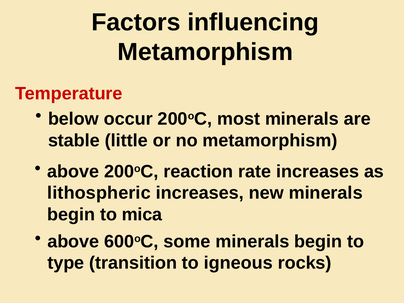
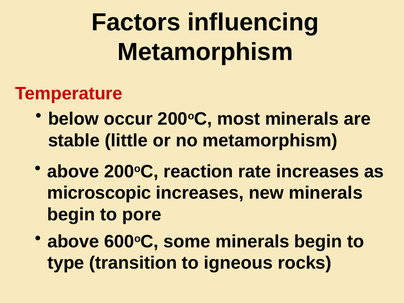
lithospheric: lithospheric -> microscopic (99, 193)
mica: mica -> pore (142, 215)
